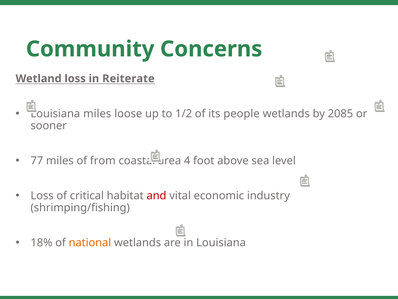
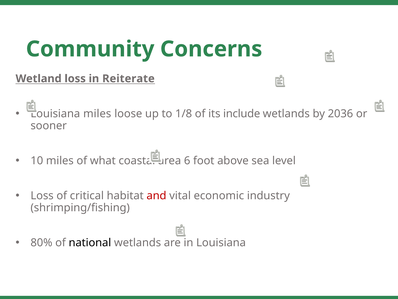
1/2: 1/2 -> 1/8 (184, 113)
people: people -> include (242, 113)
2085: 2085 -> 2036 (340, 113)
77: 77 -> 10 (37, 160)
from: from -> what (103, 160)
4: 4 -> 6 (187, 160)
18%: 18% -> 80% (41, 242)
national colour: orange -> black (90, 242)
